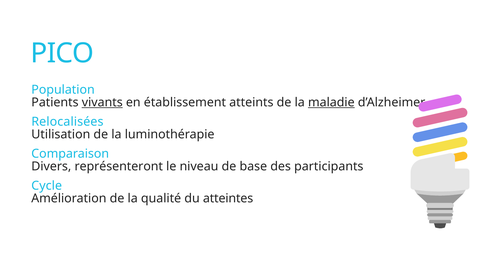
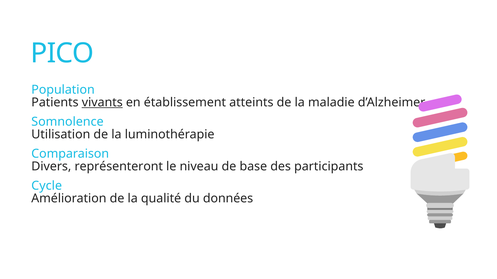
maladie underline: present -> none (331, 103)
Relocalisées: Relocalisées -> Somnolence (67, 122)
atteintes: atteintes -> données (228, 199)
